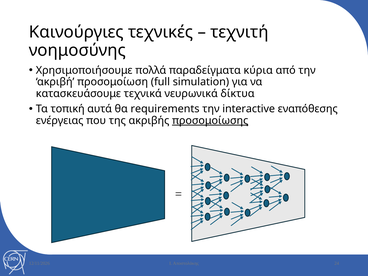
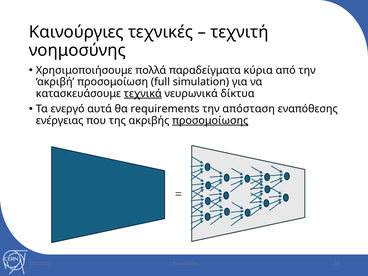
τεχνικά underline: none -> present (143, 93)
τοπική: τοπική -> ενεργό (68, 109)
interactive: interactive -> απόσταση (249, 109)
